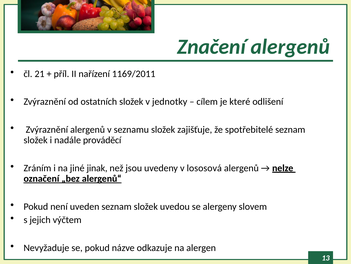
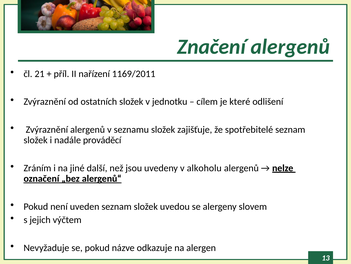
jednotky: jednotky -> jednotku (170, 101)
jinak: jinak -> další (97, 168)
lososová: lososová -> alkoholu (204, 168)
